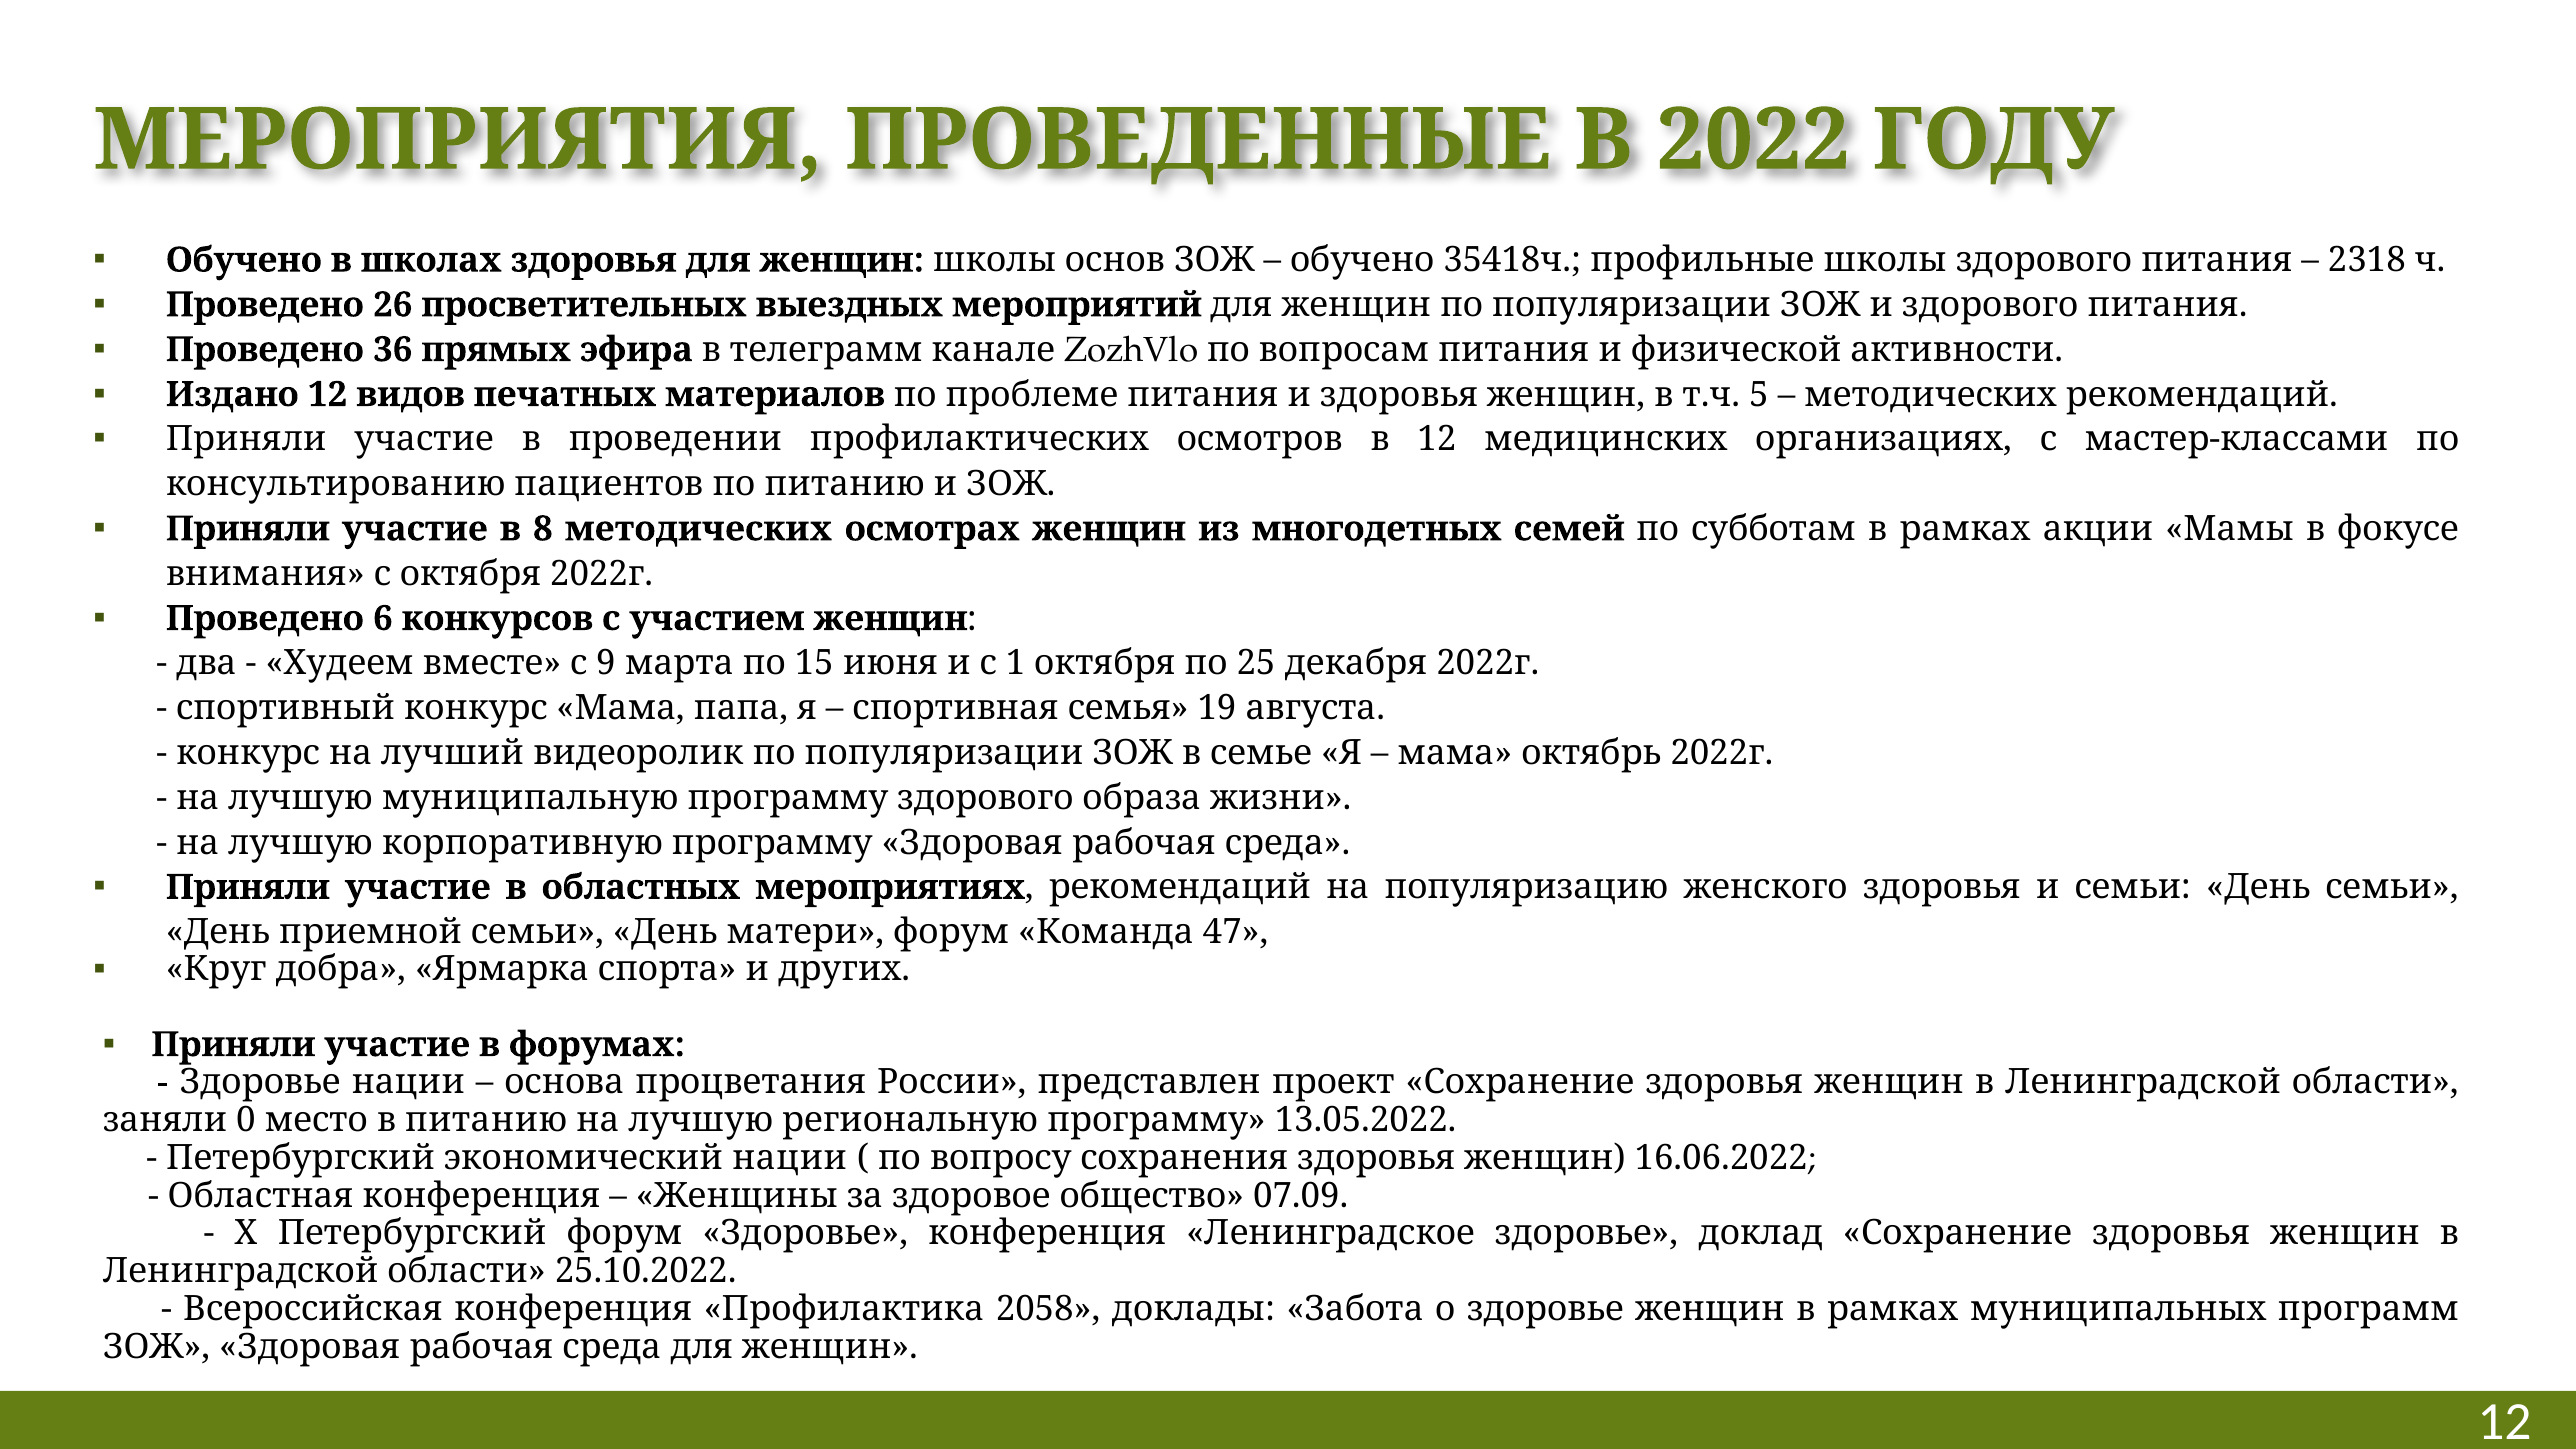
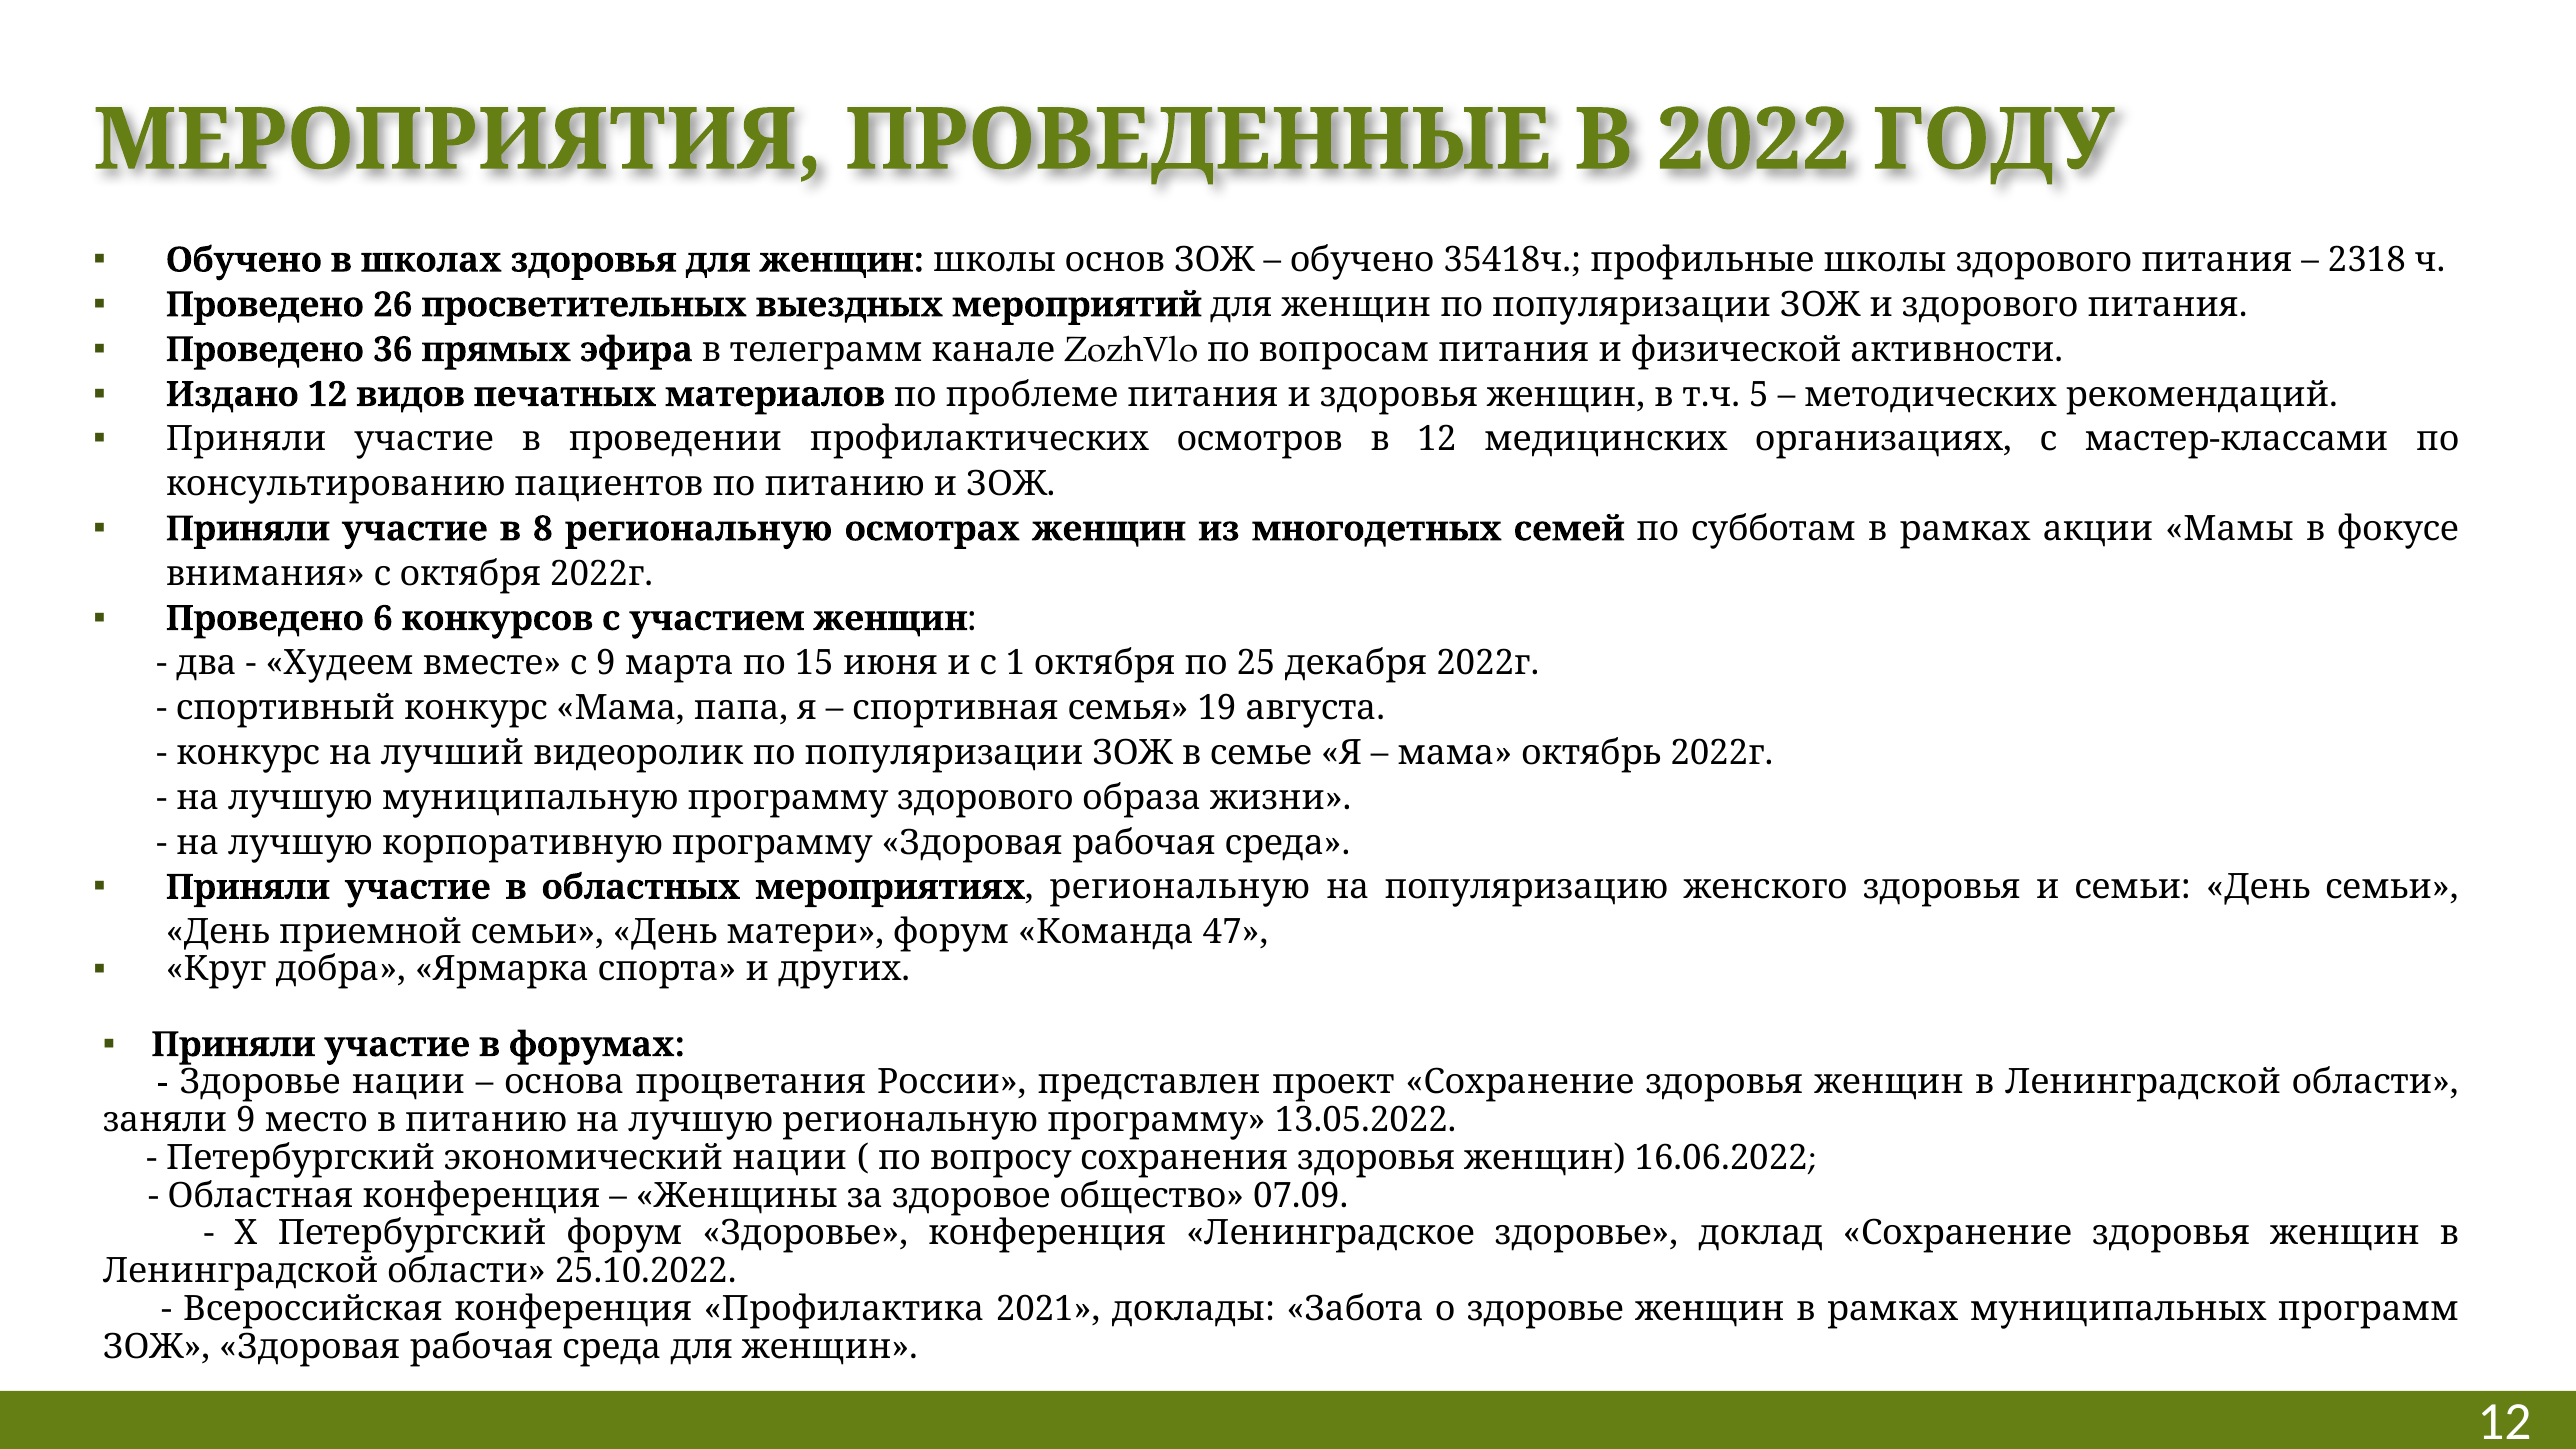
8 методических: методических -> региональную (699, 529)
мероприятиях рекомендаций: рекомендаций -> региональную (1180, 887)
заняли 0: 0 -> 9 (246, 1120)
2058: 2058 -> 2021 (1048, 1309)
